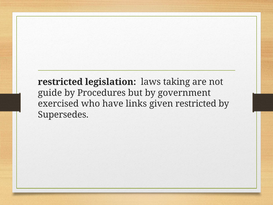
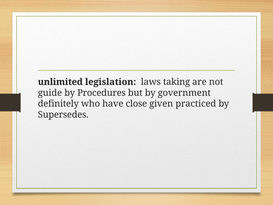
restricted: restricted -> unlimited (60, 82)
exercised: exercised -> definitely (58, 104)
links: links -> close (136, 104)
given restricted: restricted -> practiced (196, 104)
